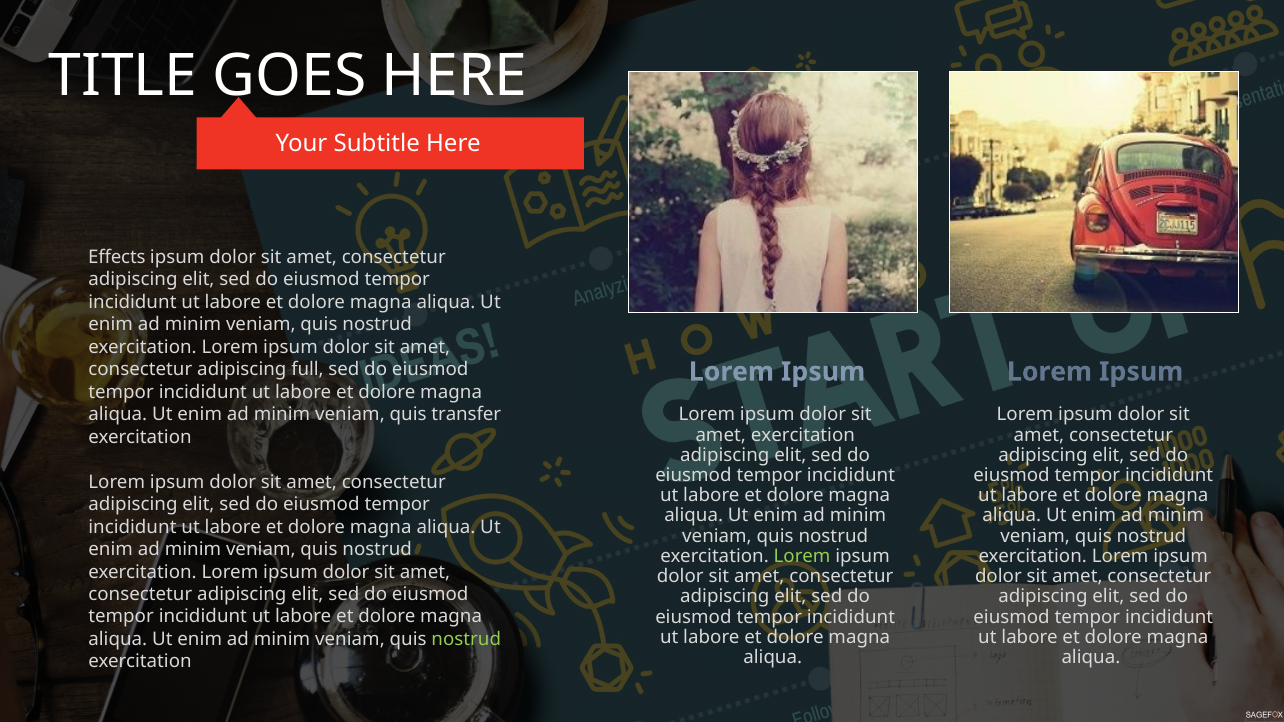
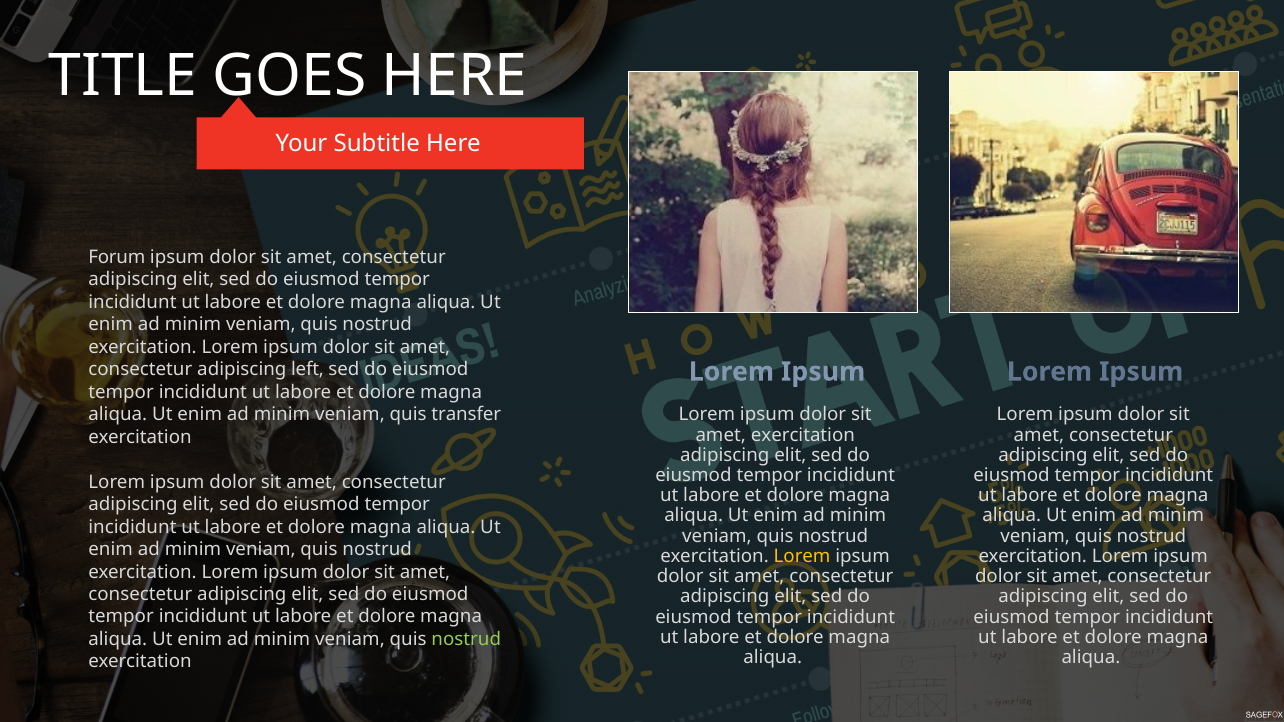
Effects: Effects -> Forum (117, 257)
full: full -> left (307, 370)
Lorem colour: light green -> yellow (802, 556)
